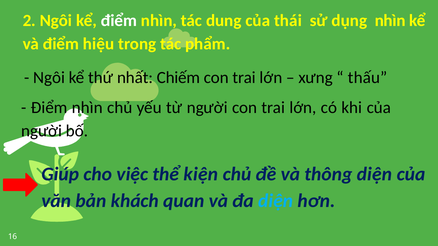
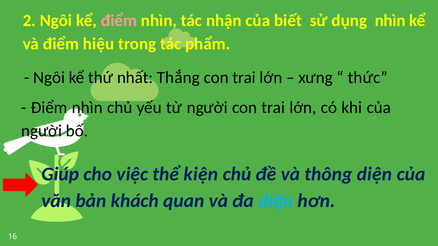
điểm colour: white -> pink (119, 20)
dung: dung -> nhận (224, 20)
thái: thái -> biết (288, 20)
Chiếm: Chiếm -> Thắng (178, 78)
thấu: thấu -> thức (368, 78)
